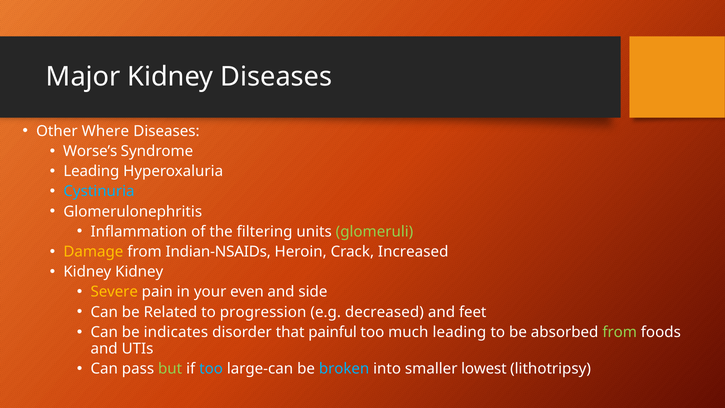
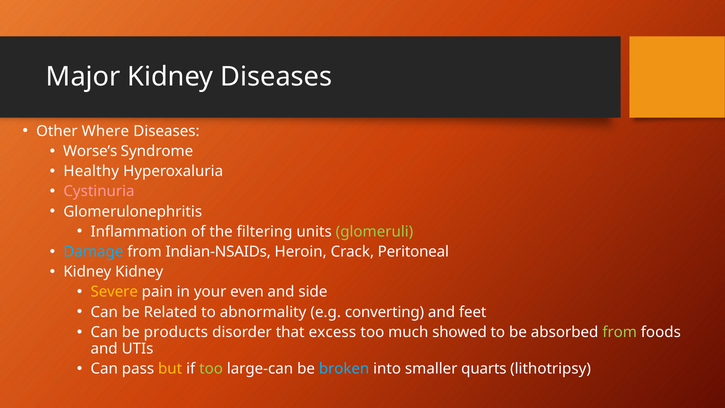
Leading: Leading -> Healthy (91, 171)
Cystinuria colour: light blue -> pink (99, 191)
Damage colour: yellow -> light blue (93, 252)
Increased: Increased -> Peritoneal (413, 252)
progression: progression -> abnormality (263, 312)
decreased: decreased -> converting (385, 312)
indicates: indicates -> products (176, 332)
painful: painful -> excess (332, 332)
much leading: leading -> showed (460, 332)
but colour: light green -> yellow (170, 368)
too colour: light blue -> light green (211, 368)
lowest: lowest -> quarts (484, 368)
